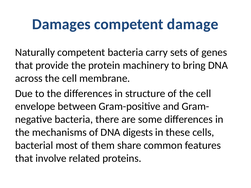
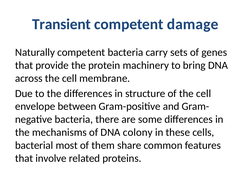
Damages: Damages -> Transient (61, 24)
digests: digests -> colony (138, 133)
